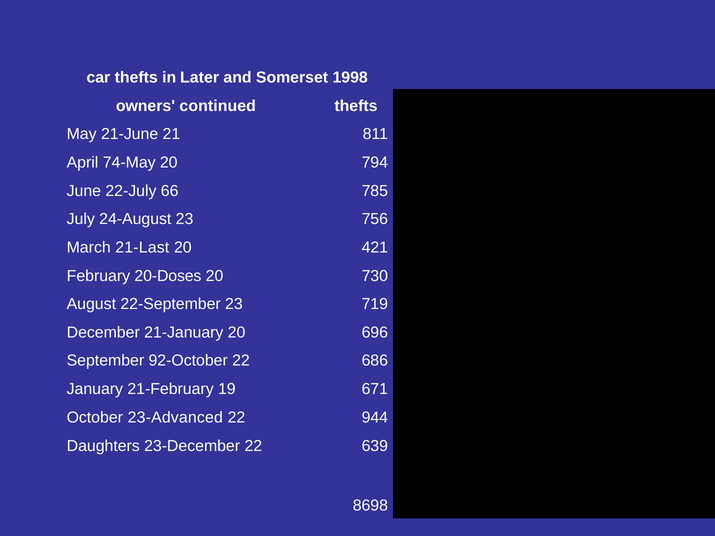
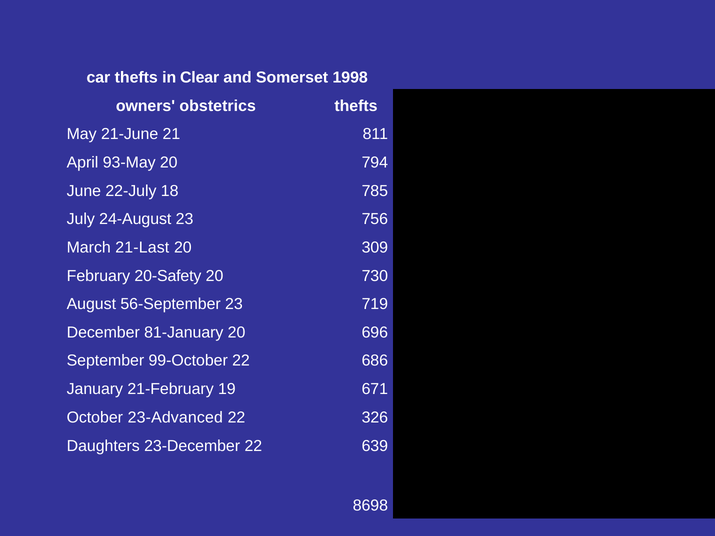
Later: Later -> Clear (200, 78)
continued: continued -> obstetrics (218, 106)
74-May: 74-May -> 93-May (129, 163)
66: 66 -> 18 (170, 191)
421: 421 -> 309 (375, 248)
20-Doses: 20-Doses -> 20-Safety (168, 276)
22-September: 22-September -> 56-September (171, 304)
21-January: 21-January -> 81-January (184, 333)
92-October: 92-October -> 99-October (188, 361)
944: 944 -> 326 (375, 418)
